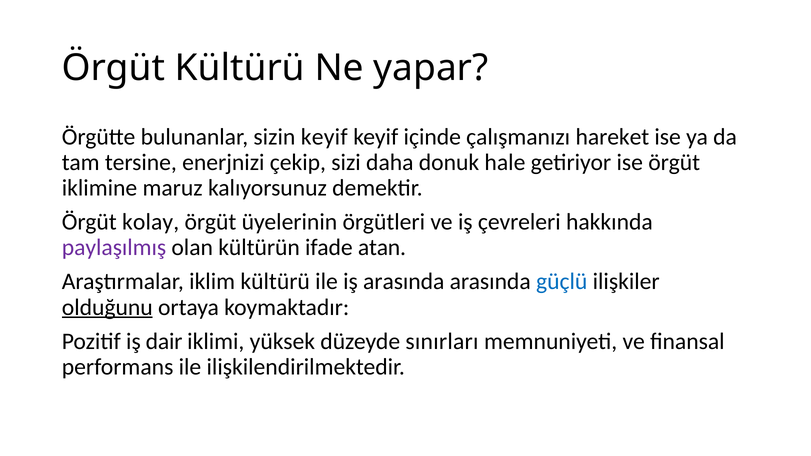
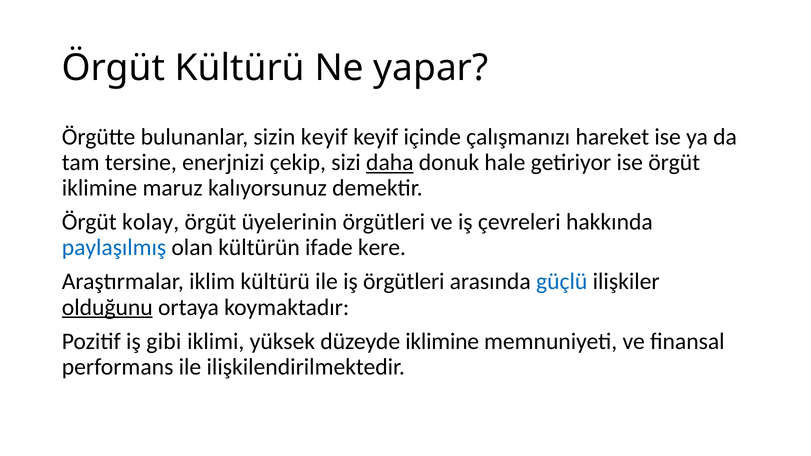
daha underline: none -> present (390, 163)
paylaşılmış colour: purple -> blue (114, 248)
atan: atan -> kere (382, 248)
iş arasında: arasında -> örgütleri (404, 282)
dair: dair -> gibi (164, 341)
düzeyde sınırları: sınırları -> iklimine (442, 341)
